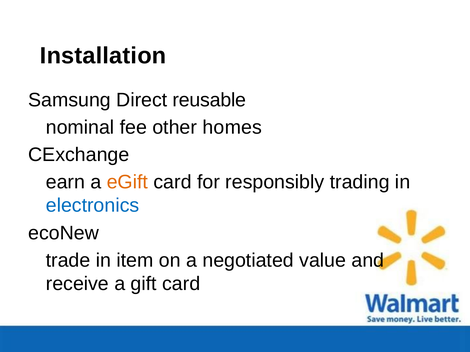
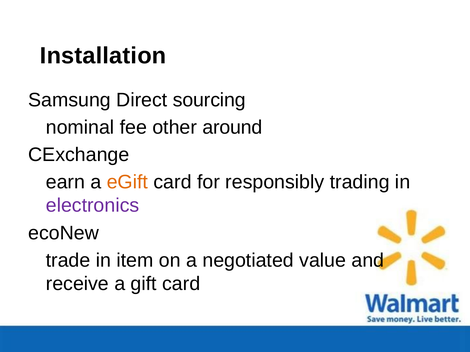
reusable: reusable -> sourcing (209, 100)
homes: homes -> around (233, 127)
electronics colour: blue -> purple (93, 206)
